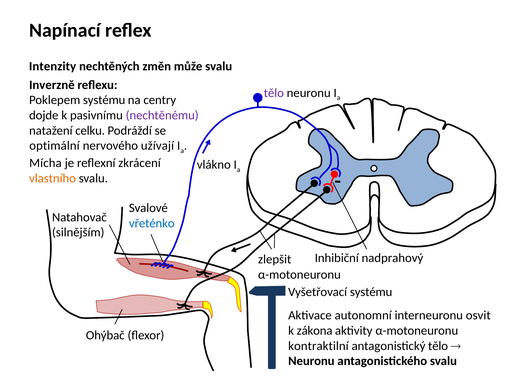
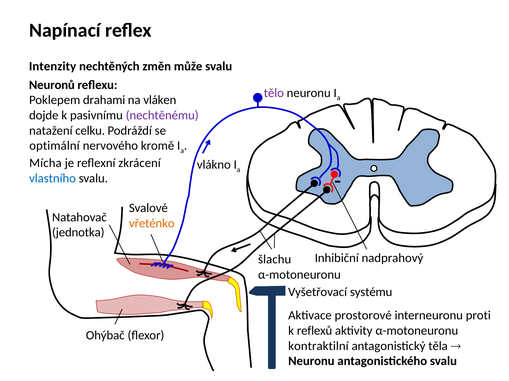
Inverzně: Inverzně -> Neuronů (52, 85)
Poklepem systému: systému -> drahami (104, 100)
centry: centry -> vláken (160, 100)
užívají: užívají -> kromě (158, 146)
vlastního colour: orange -> blue (52, 179)
vřeténko colour: blue -> orange (152, 224)
silnějším: silnějším -> jednotka (78, 233)
zlepšit: zlepšit -> šlachu (275, 260)
autonomní: autonomní -> prostorové (363, 316)
osvit: osvit -> proti (478, 316)
zákona: zákona -> reflexů (315, 331)
antagonistický tělo: tělo -> těla (438, 347)
